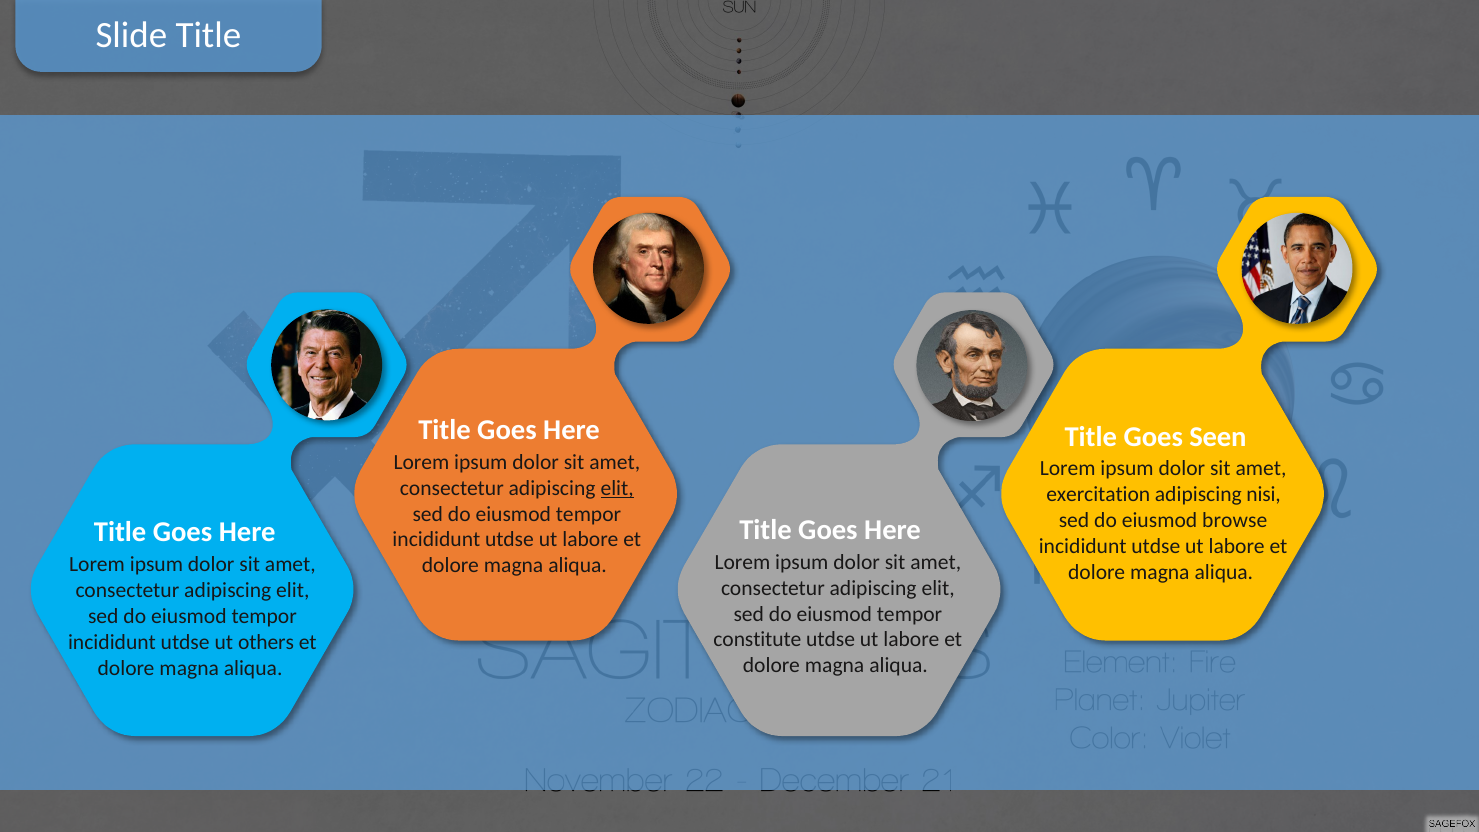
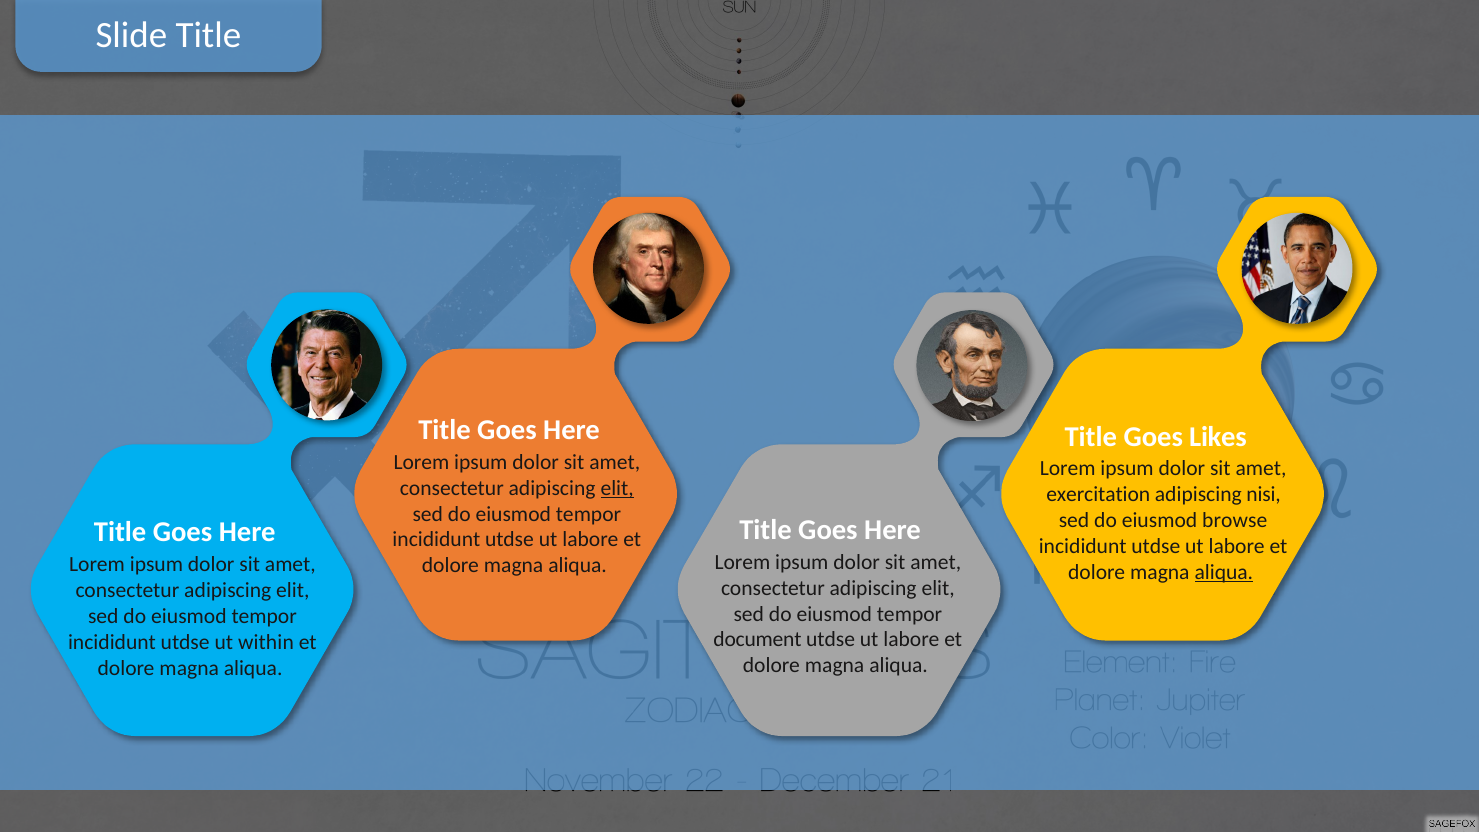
Seen: Seen -> Likes (1218, 437)
aliqua underline: none -> present (1224, 572)
constitute: constitute -> document (757, 640)
others: others -> within (266, 642)
